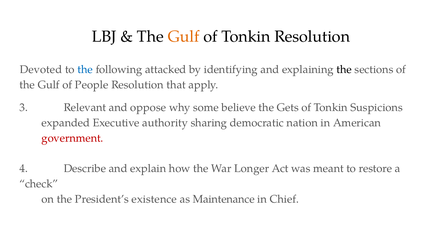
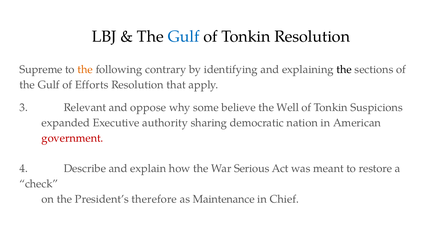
Gulf colour: orange -> blue (184, 37)
Devoted: Devoted -> Supreme (41, 70)
the colour: blue -> orange (85, 70)
attacked: attacked -> contrary (166, 70)
People: People -> Efforts (92, 85)
Gets: Gets -> Well (288, 107)
Longer: Longer -> Serious (252, 168)
existence: existence -> therefore (154, 199)
